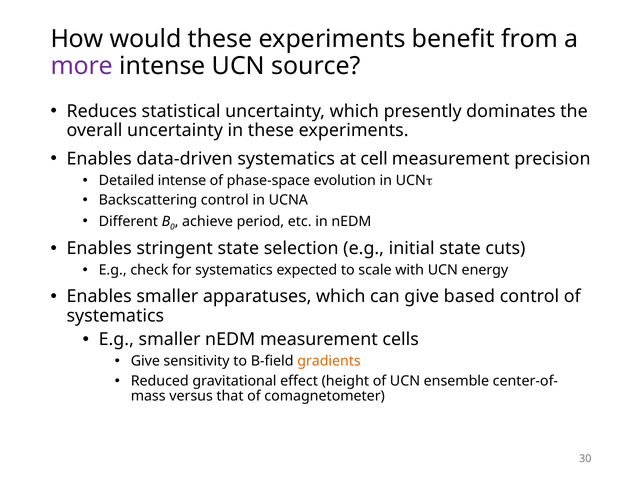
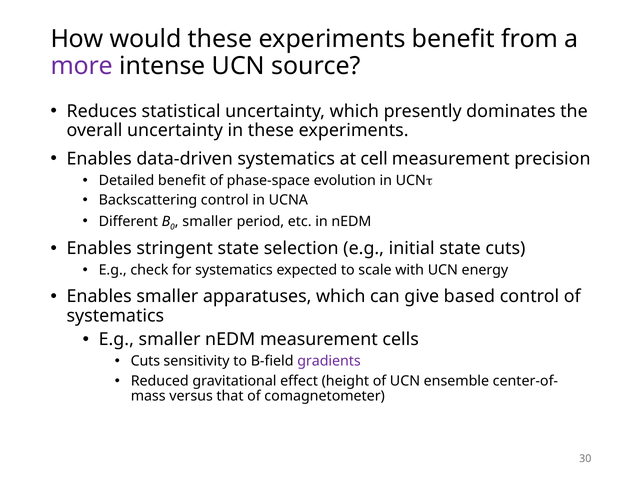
Detailed intense: intense -> benefit (182, 181)
achieve: achieve -> smaller (207, 222)
Give: Give -> Cuts (145, 361)
gradients colour: orange -> purple (329, 361)
